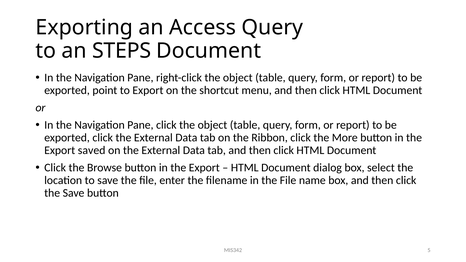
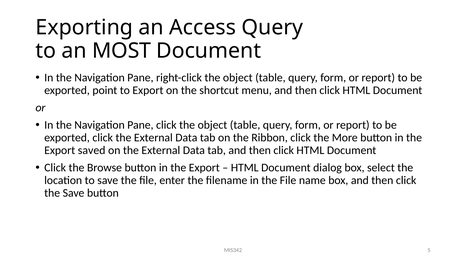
STEPS: STEPS -> MOST (122, 51)
